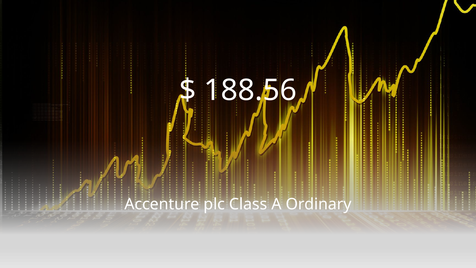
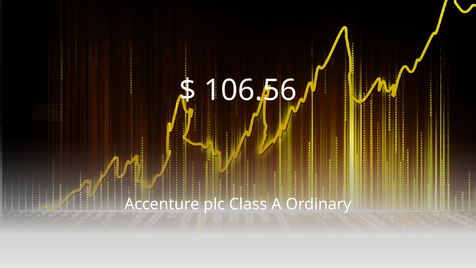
188.56: 188.56 -> 106.56 (250, 90)
